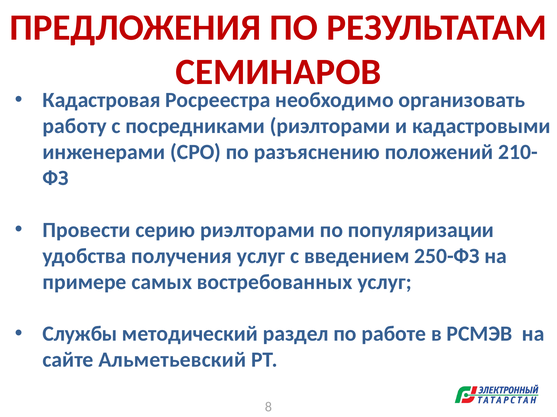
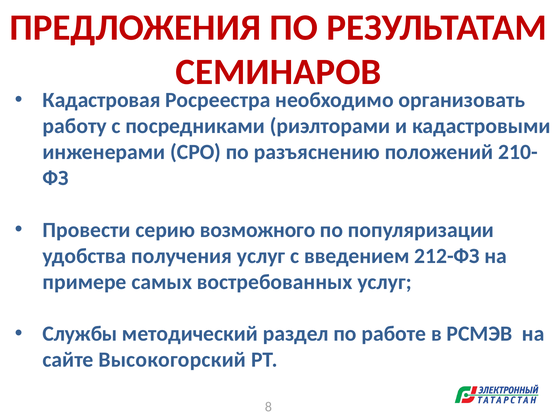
серию риэлторами: риэлторами -> возможного (258, 230)
250-ФЗ: 250-ФЗ -> 212-ФЗ (447, 256)
Альметьевский: Альметьевский -> Высокогорский (172, 360)
